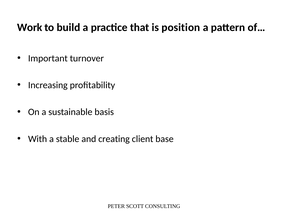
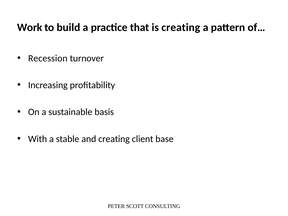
is position: position -> creating (181, 27)
Important: Important -> Recession (48, 58)
